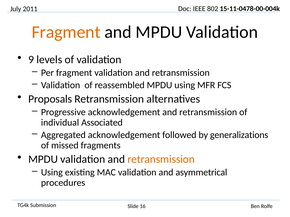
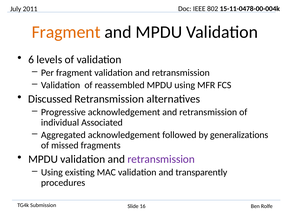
9: 9 -> 6 (31, 60)
Proposals: Proposals -> Discussed (50, 99)
retransmission colour: orange -> purple (161, 159)
asymmetrical: asymmetrical -> transparently (201, 173)
